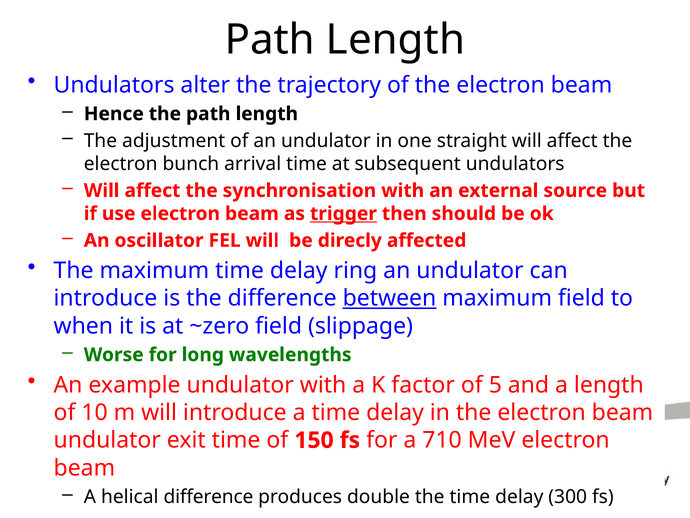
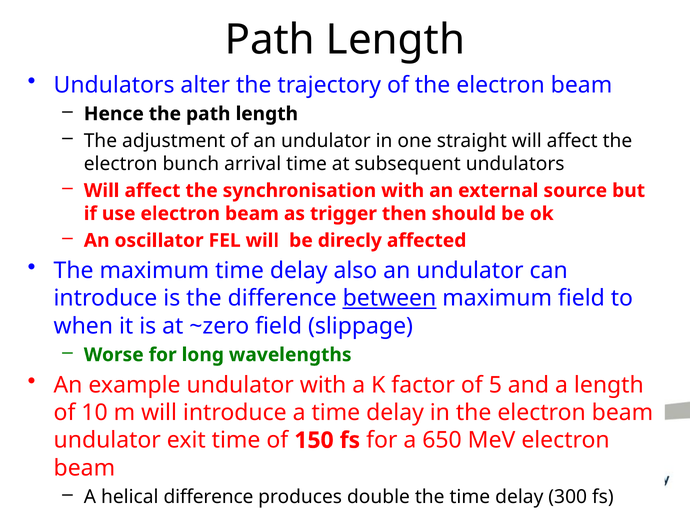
trigger underline: present -> none (343, 213)
ring: ring -> also (355, 270)
710: 710 -> 650 (442, 440)
